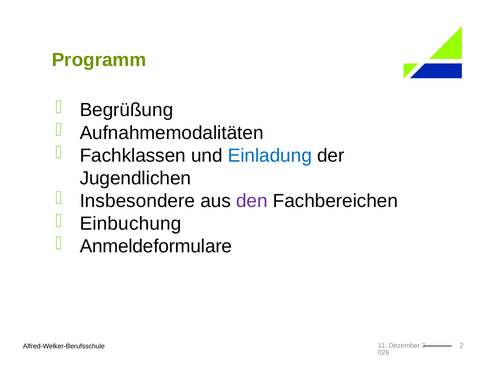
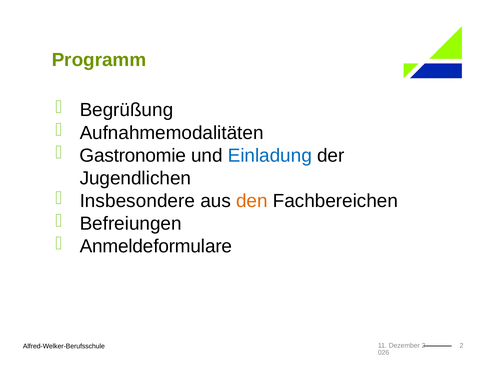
Fachklassen: Fachklassen -> Gastronomie (133, 156)
den colour: purple -> orange (252, 201)
Einbuchung: Einbuchung -> Befreiungen (131, 224)
